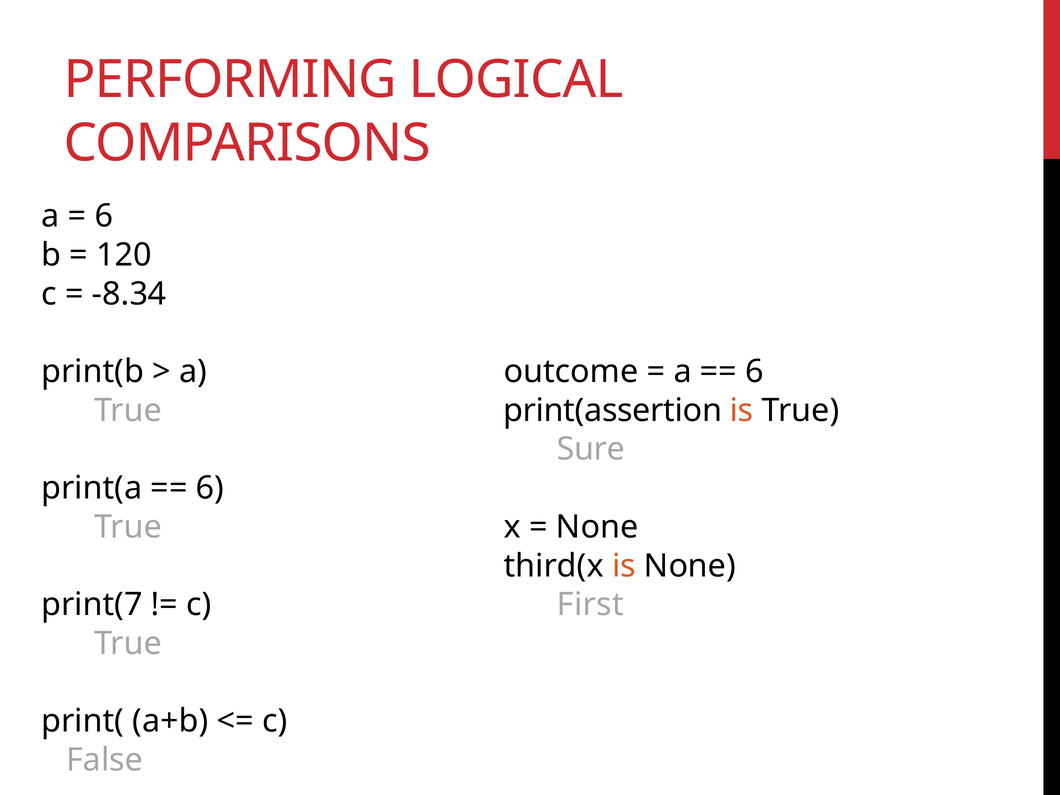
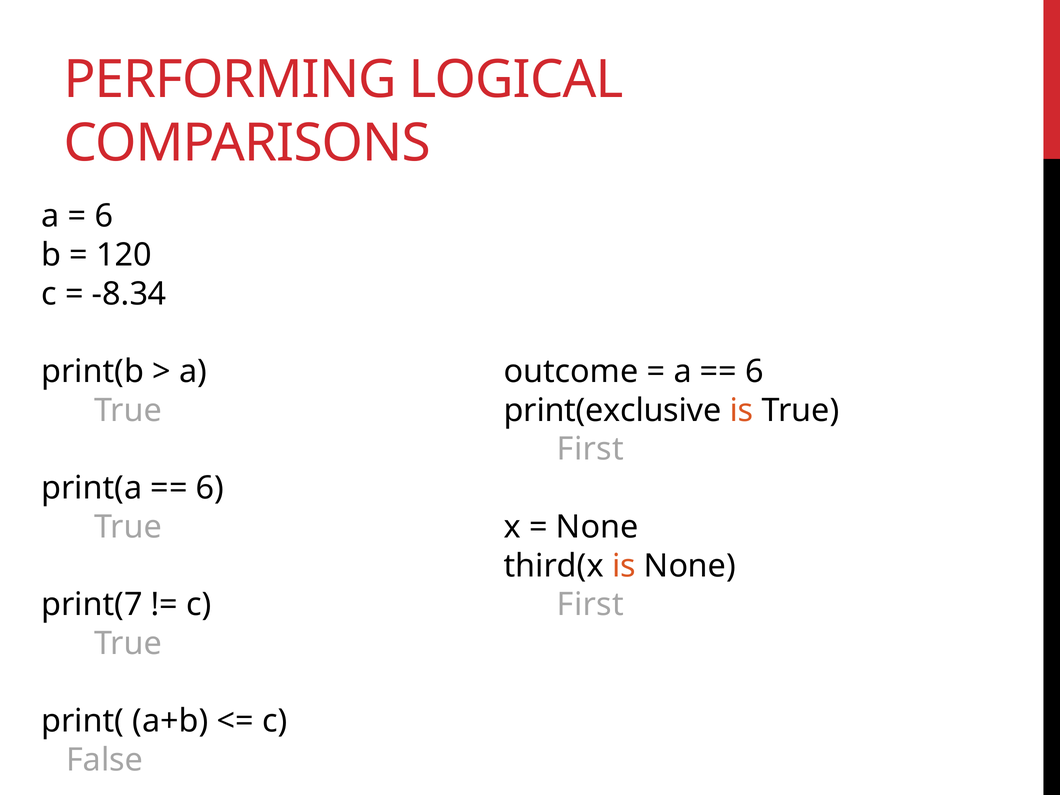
print(assertion: print(assertion -> print(exclusive (613, 410)
Sure: Sure -> First (590, 449)
